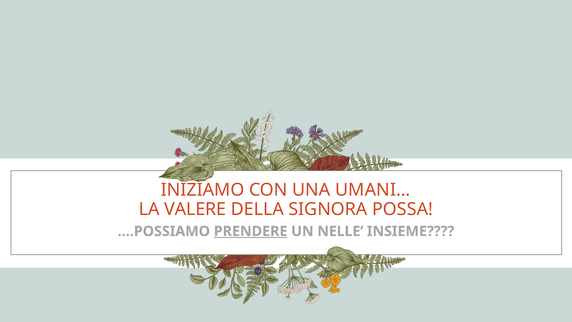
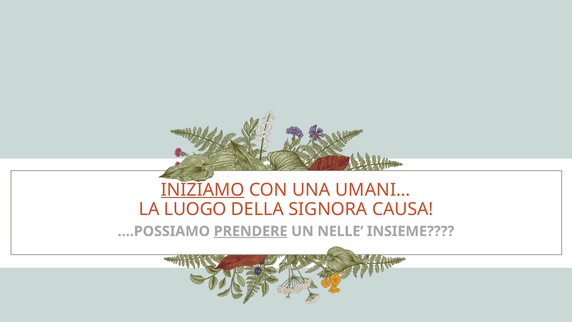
INIZIAMO underline: none -> present (203, 190)
VALERE: VALERE -> LUOGO (195, 209)
POSSA: POSSA -> CAUSA (403, 209)
